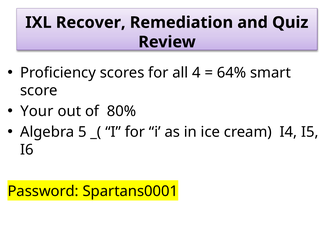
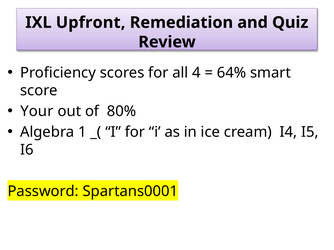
Recover: Recover -> Upfront (91, 23)
5: 5 -> 1 (82, 132)
